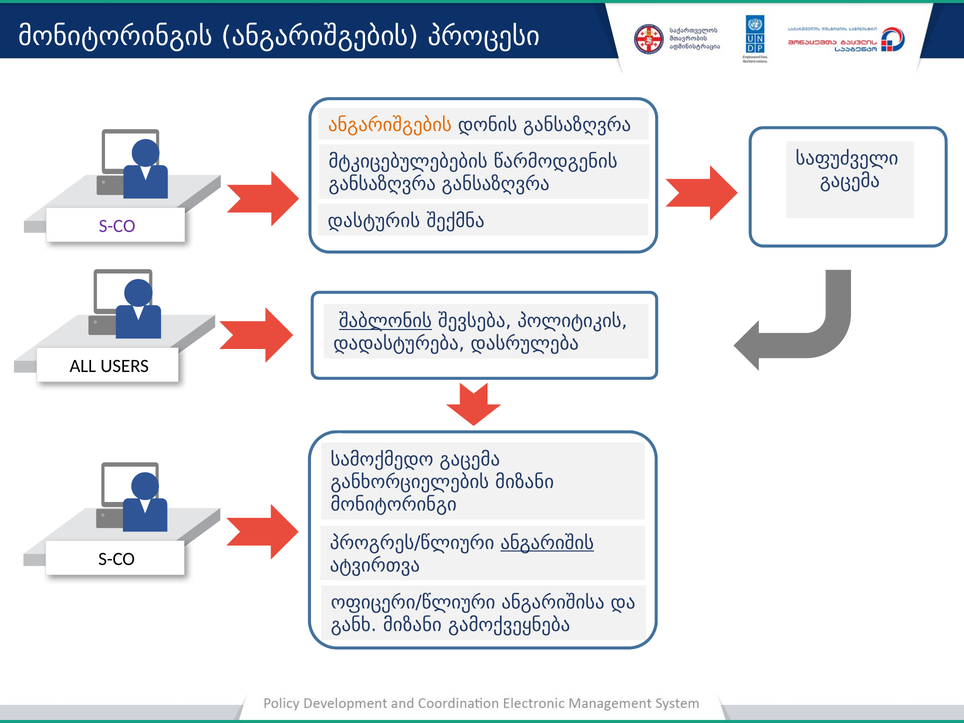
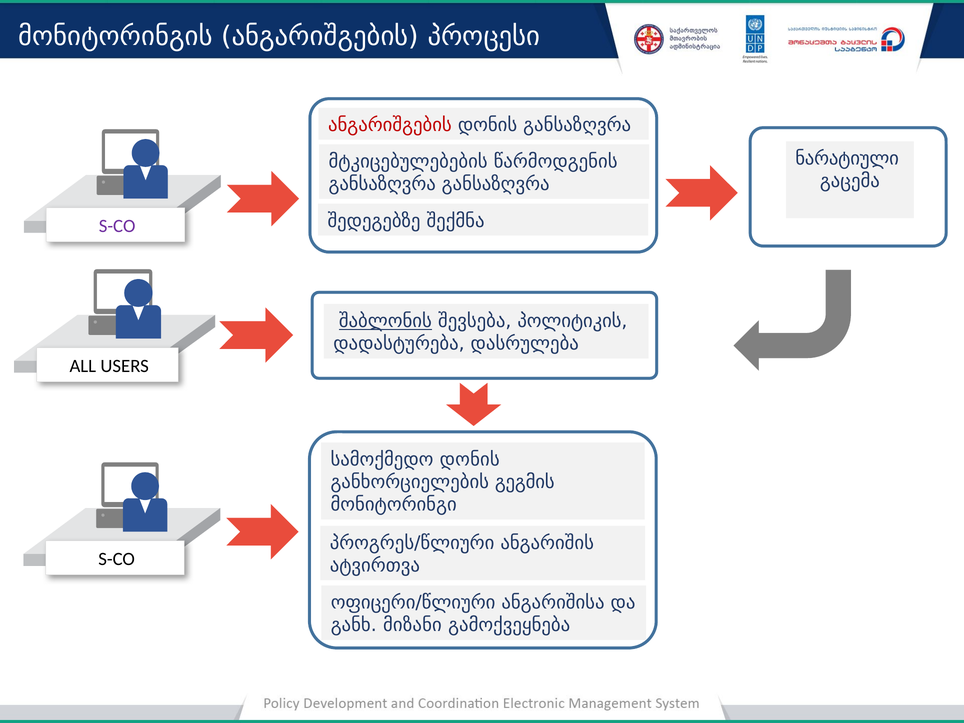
ანგარიშგების colour: orange -> red (390, 125)
საფუძველი: საფუძველი -> ნარატიული (847, 159)
დასტურის: დასტურის -> შედეგებზე (374, 221)
სამოქმედო გაცემა: გაცემა -> დონის (470, 460)
განხორციელების მიზანი: მიზანი -> გეგმის (525, 482)
ანგარიშის underline: present -> none (547, 543)
